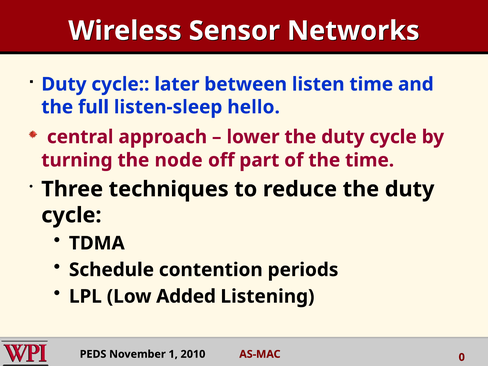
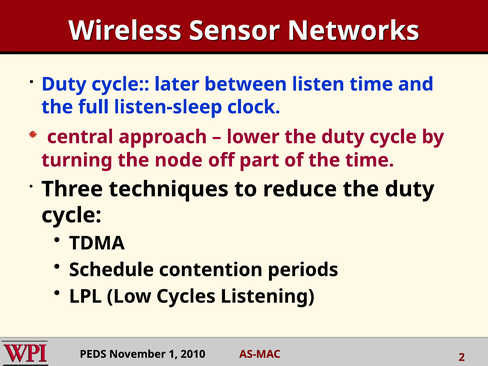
hello: hello -> clock (254, 107)
Added: Added -> Cycles (186, 296)
0: 0 -> 2 (462, 357)
